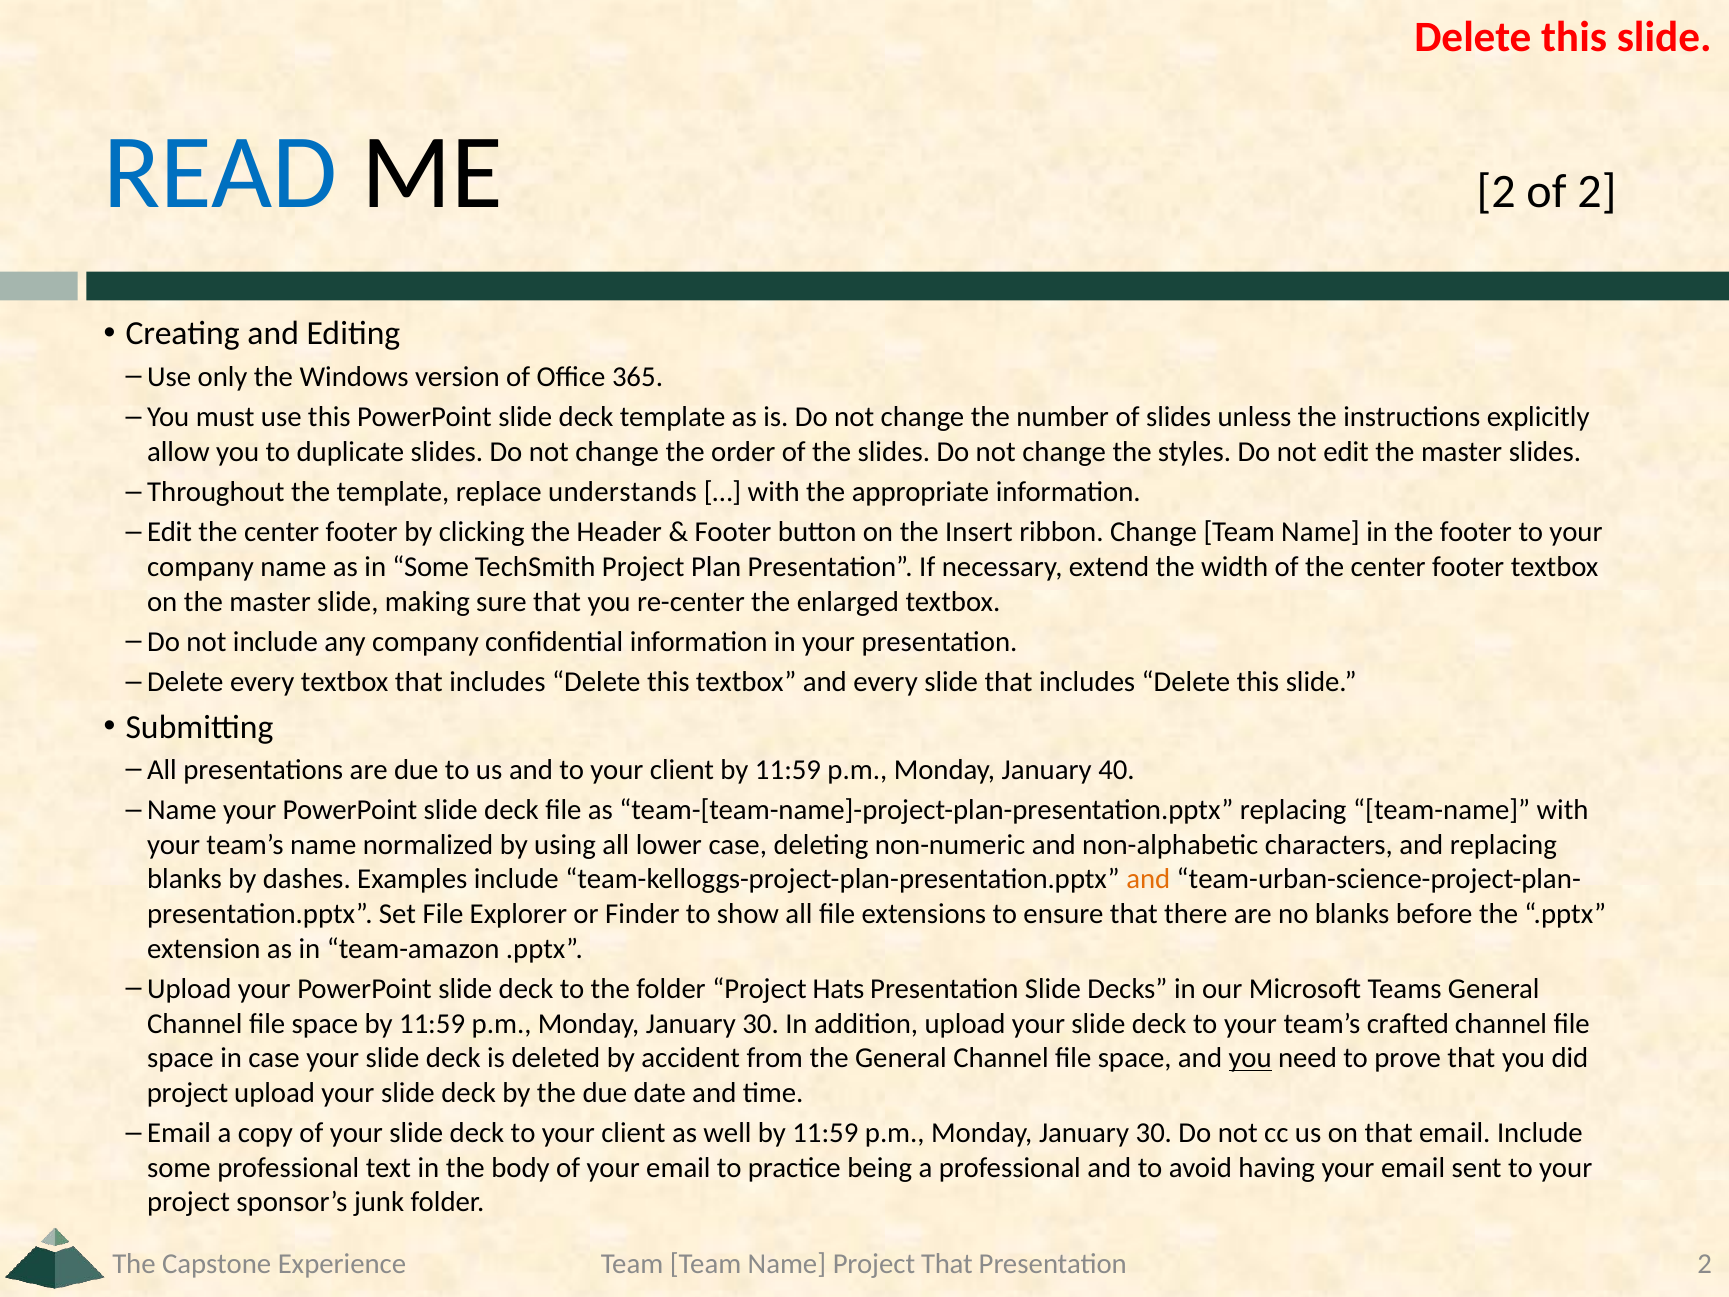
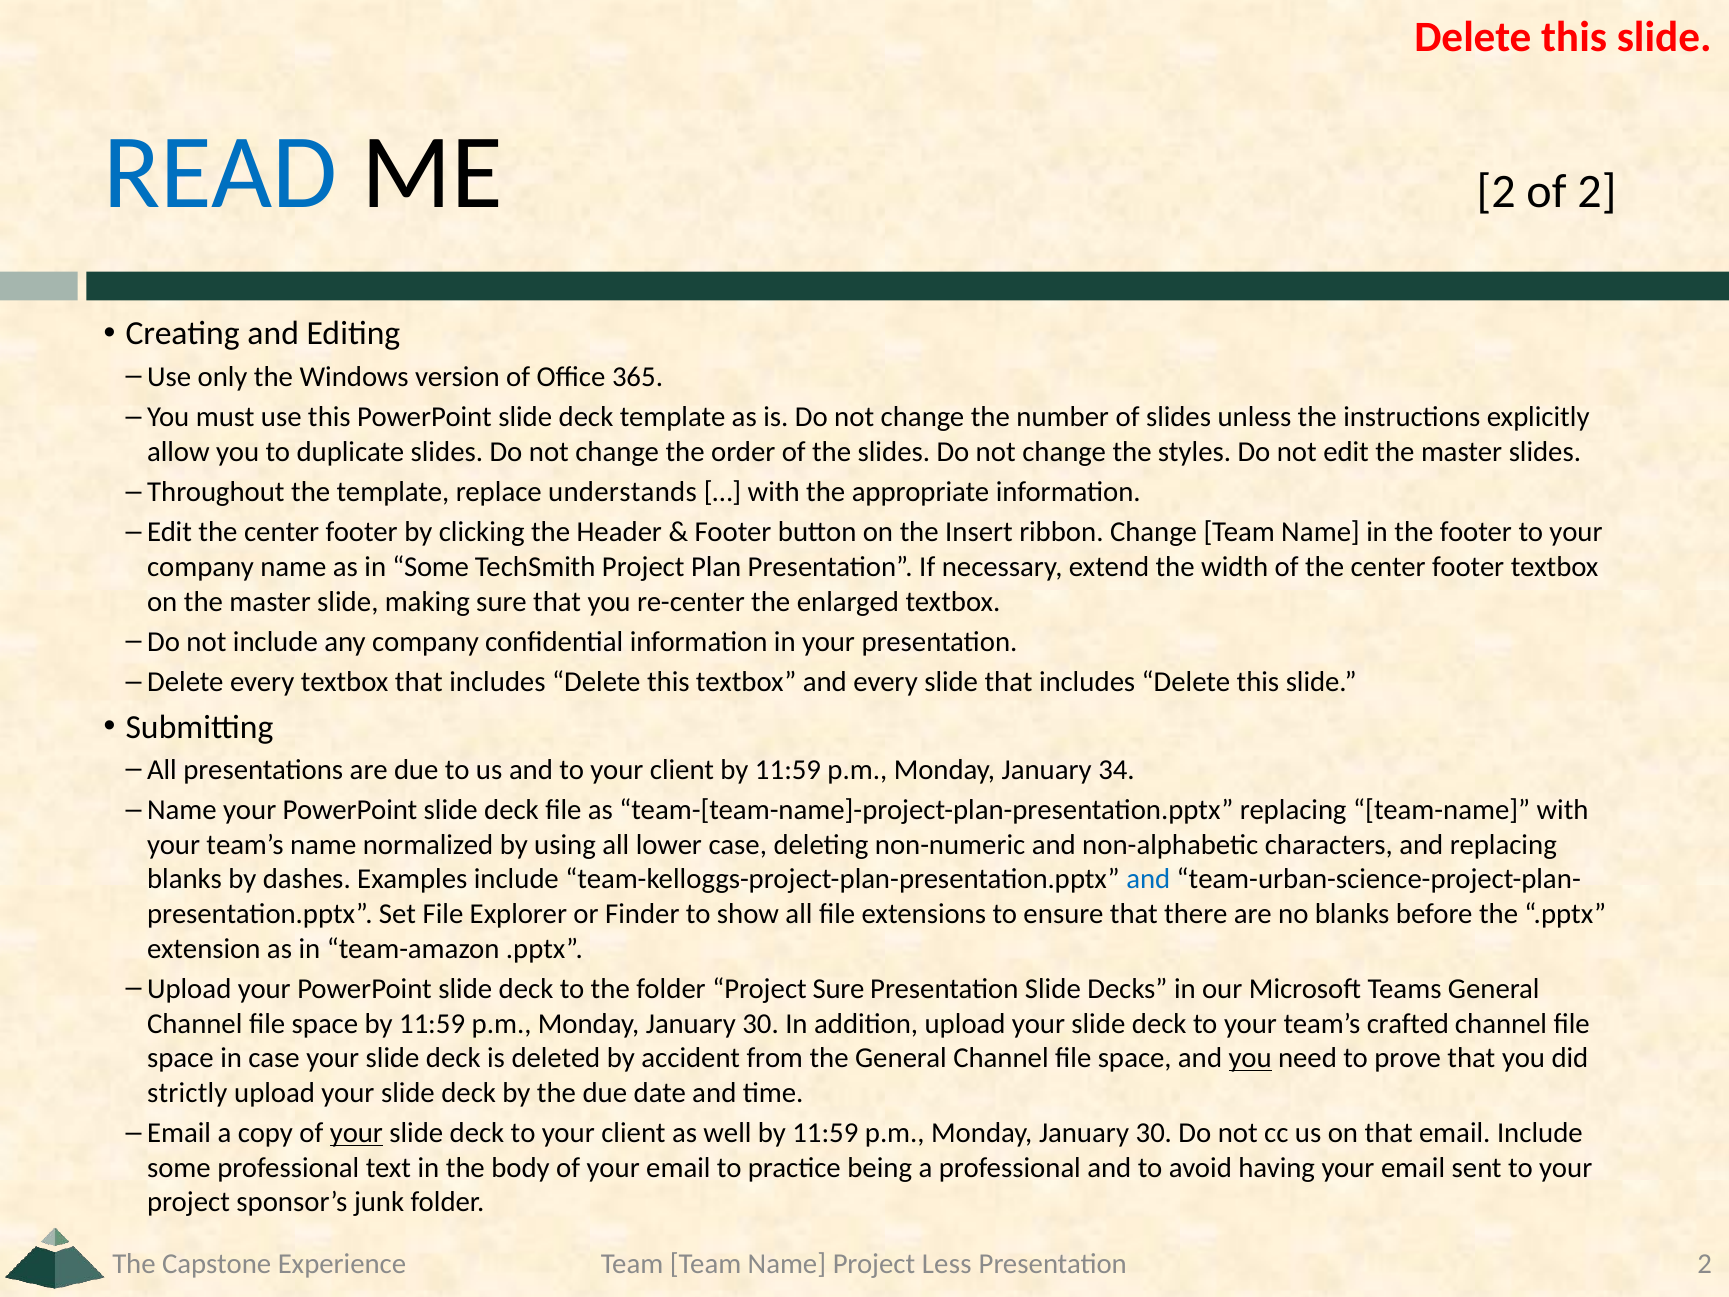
40: 40 -> 34 (1116, 770)
and colour: orange -> blue (1148, 879)
Project Hats: Hats -> Sure (839, 989)
project: project -> strictly (187, 1092)
your underline: none -> present (356, 1133)
Project That: That -> Less (947, 1264)
